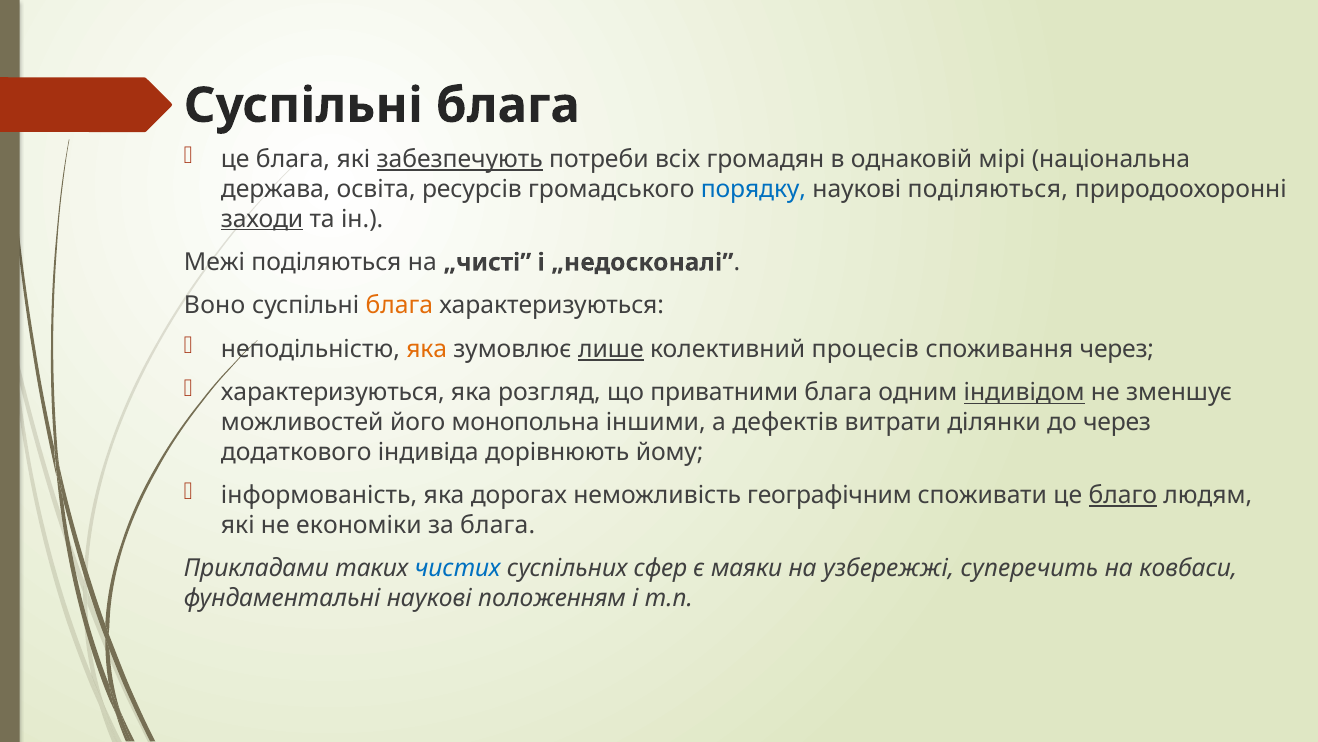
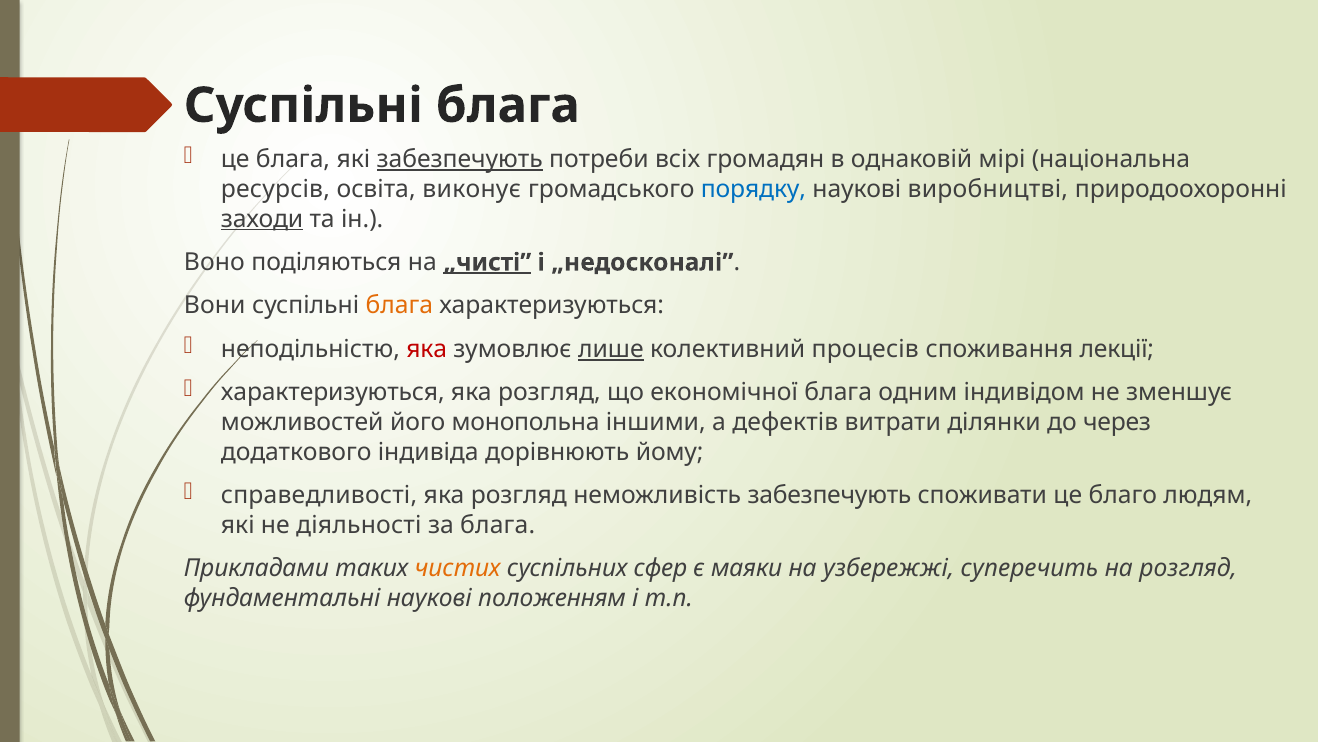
держава: держава -> ресурсів (275, 189)
ресурсів: ресурсів -> виконує (472, 189)
наукові поділяються: поділяються -> виробництві (988, 189)
Межі: Межі -> Воно (214, 262)
„чисті underline: none -> present (487, 262)
Воно: Воно -> Вони (215, 306)
яка colour: orange -> red (427, 349)
споживання через: через -> лекції (1117, 349)
приватними: приватними -> економічної (724, 392)
індивідом underline: present -> none (1024, 392)
інформованість: інформованість -> справедливості (319, 495)
дорогах: дорогах -> розгляд (519, 495)
неможливість географічним: географічним -> забезпечують (829, 495)
благо underline: present -> none (1123, 495)
економіки: економіки -> діяльності (359, 525)
чистих colour: blue -> orange (458, 568)
на ковбаси: ковбаси -> розгляд (1188, 568)
